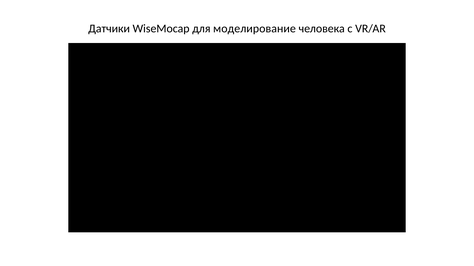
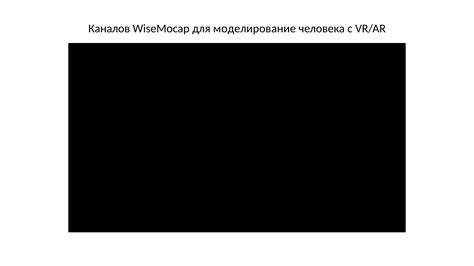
Датчики: Датчики -> Каналов (109, 29)
